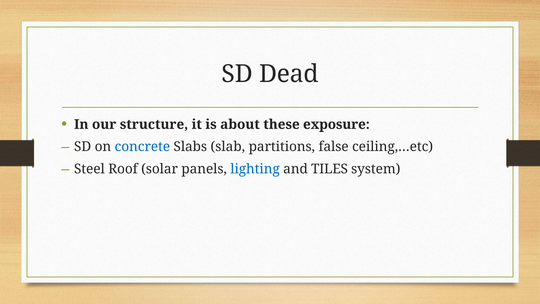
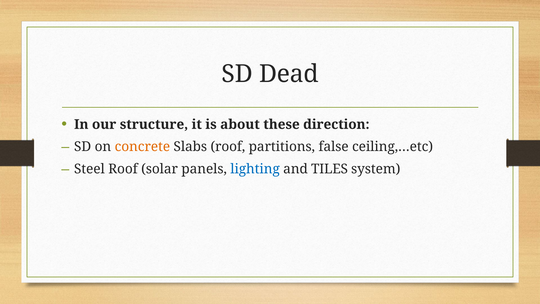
exposure: exposure -> direction (336, 124)
concrete colour: blue -> orange (142, 147)
Slabs slab: slab -> roof (228, 147)
